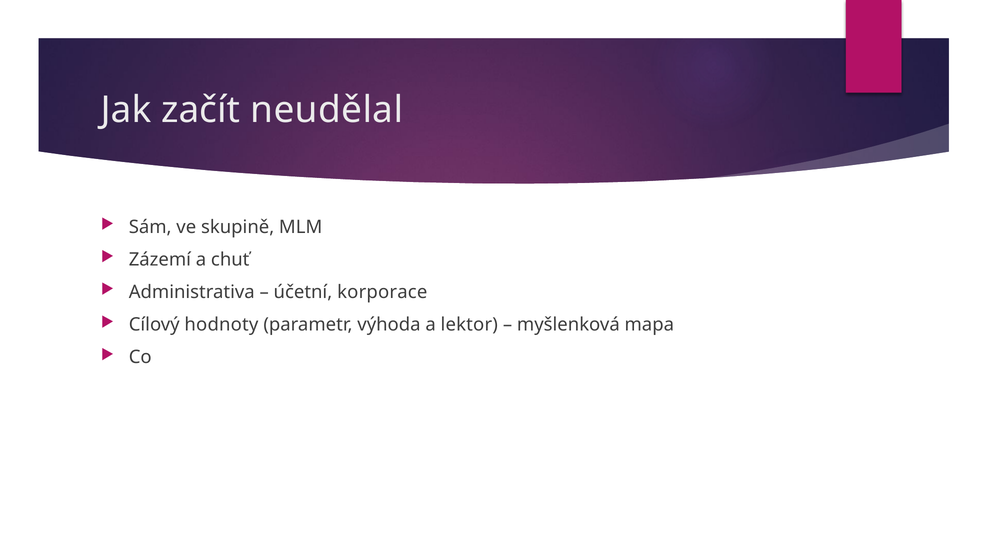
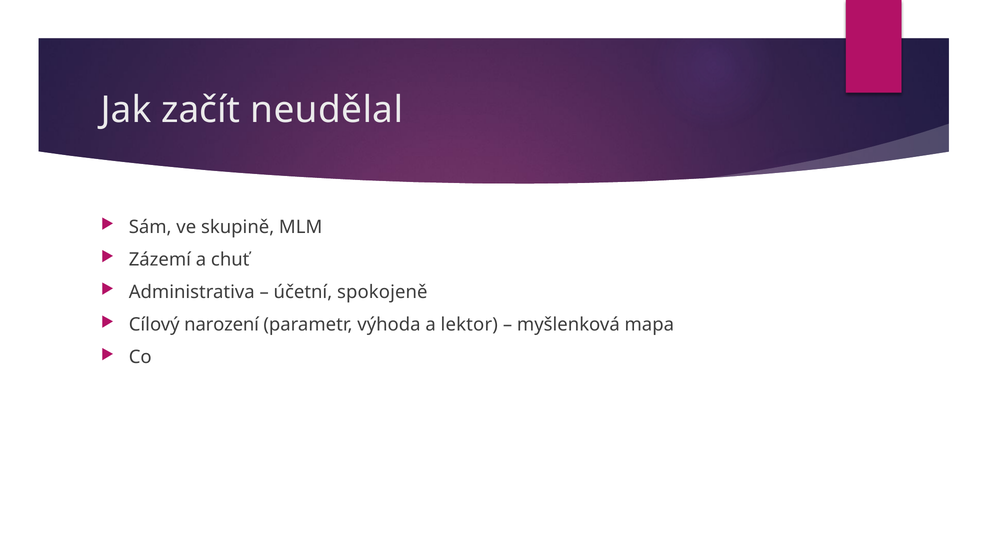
korporace: korporace -> spokojeně (382, 292)
hodnoty: hodnoty -> narození (222, 325)
